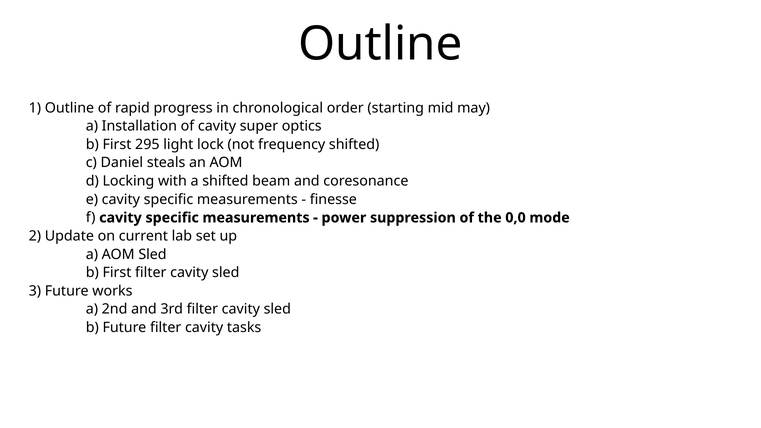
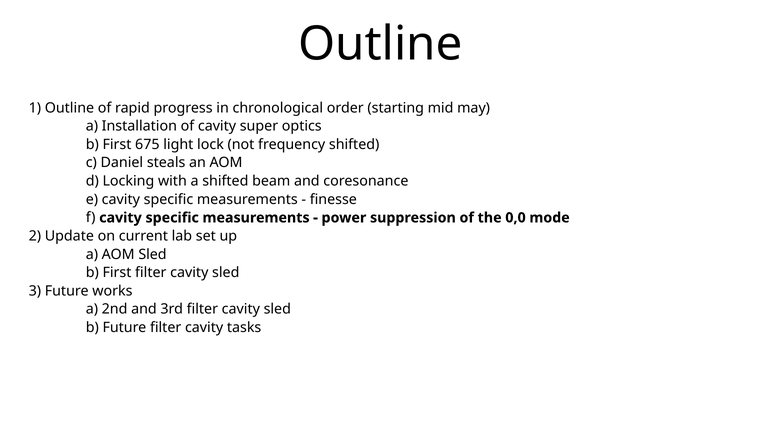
295: 295 -> 675 (147, 144)
